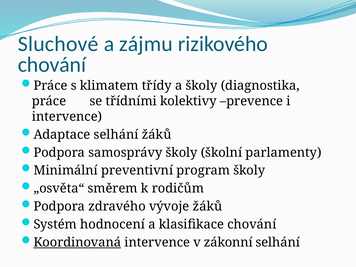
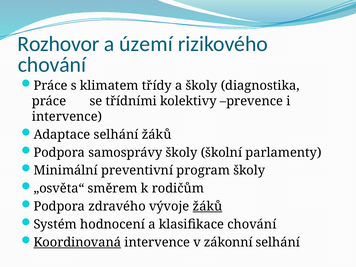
Sluchové: Sluchové -> Rozhovor (58, 44)
zájmu: zájmu -> území (146, 44)
žáků underline: none -> present (207, 206)
